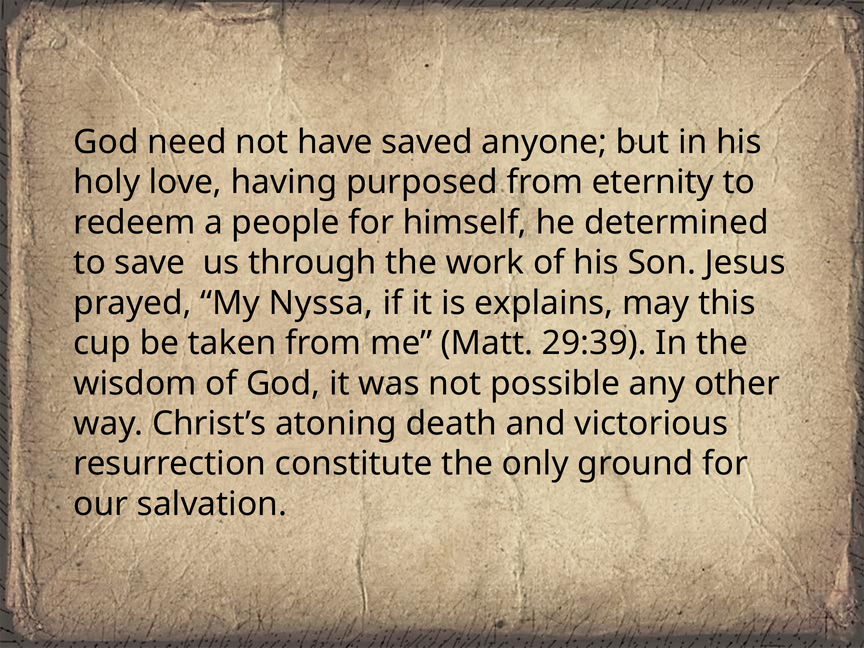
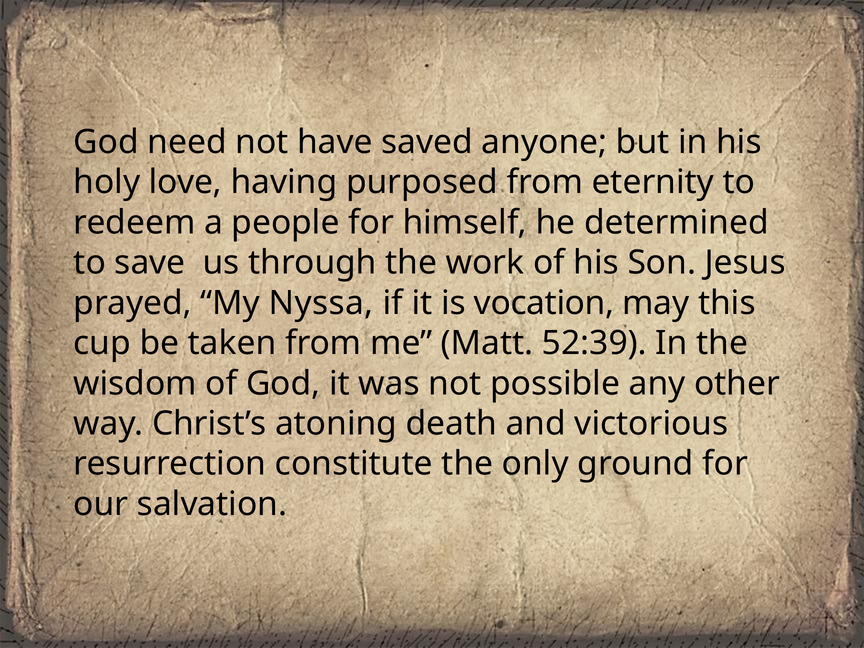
explains: explains -> vocation (544, 303)
29:39: 29:39 -> 52:39 (594, 343)
